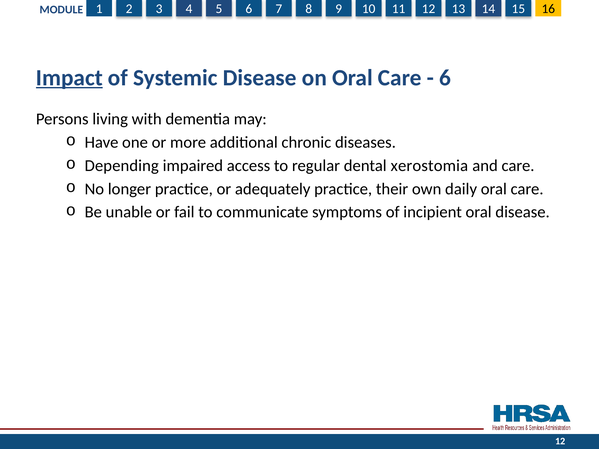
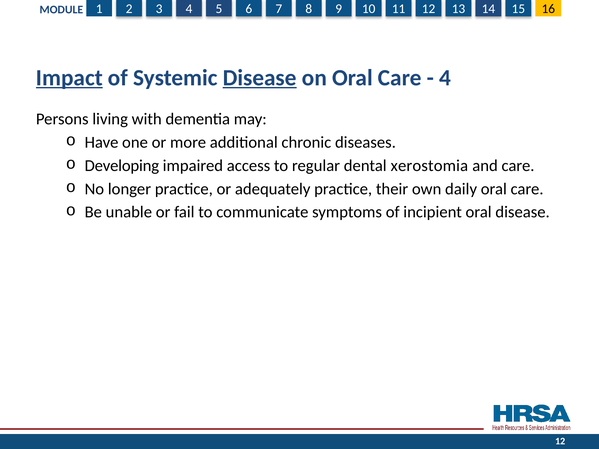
Disease underline: none -> present (260, 78)
6: 6 -> 4 (445, 78)
Depending: Depending -> Developing (122, 166)
